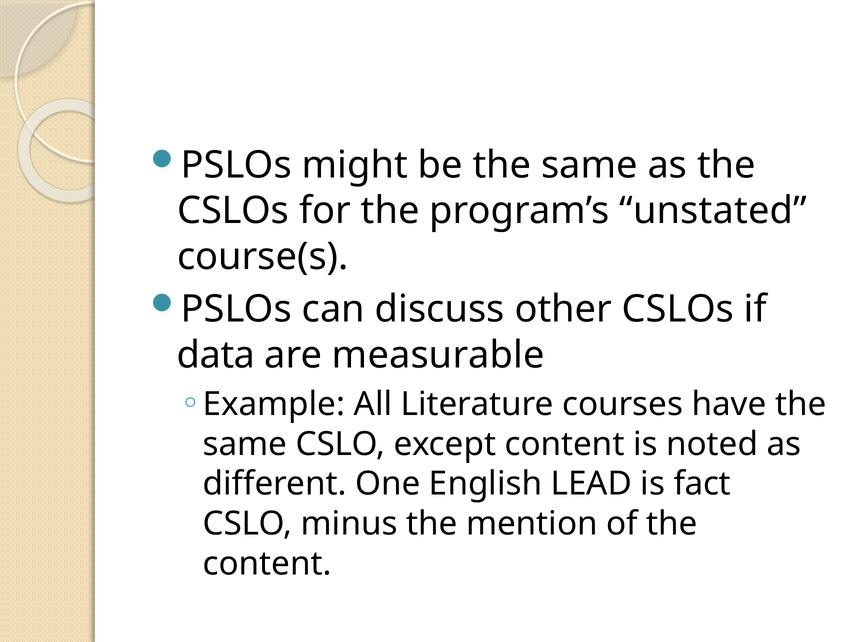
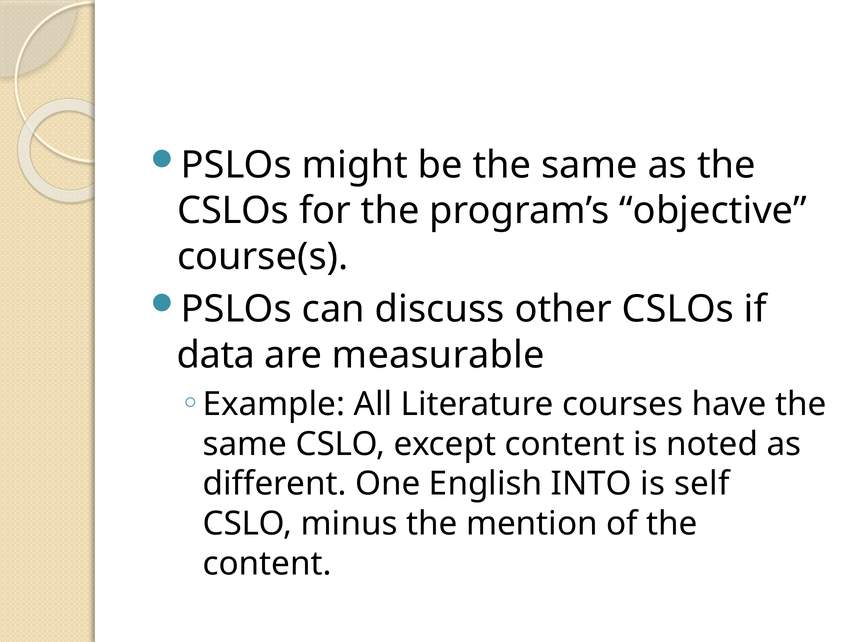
unstated: unstated -> objective (713, 211)
LEAD: LEAD -> INTO (591, 484)
fact: fact -> self (702, 484)
